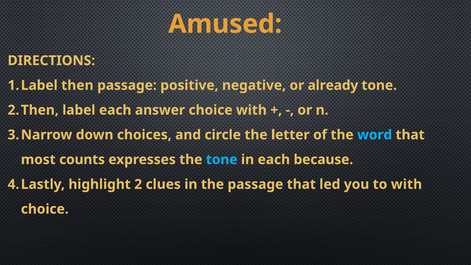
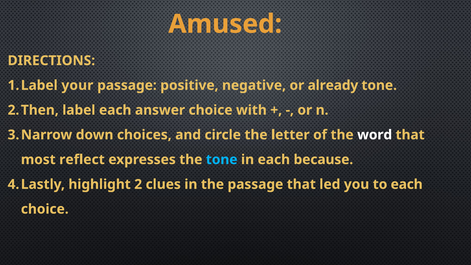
then: then -> your (77, 85)
word colour: light blue -> white (375, 135)
counts: counts -> reflect (82, 160)
to with: with -> each (407, 184)
